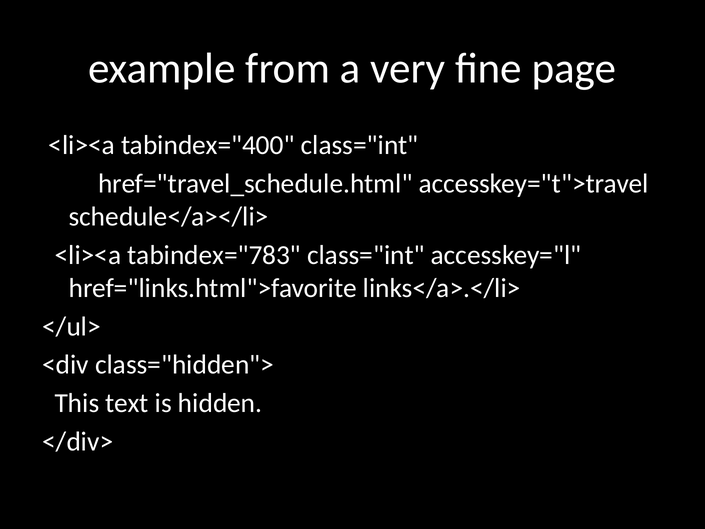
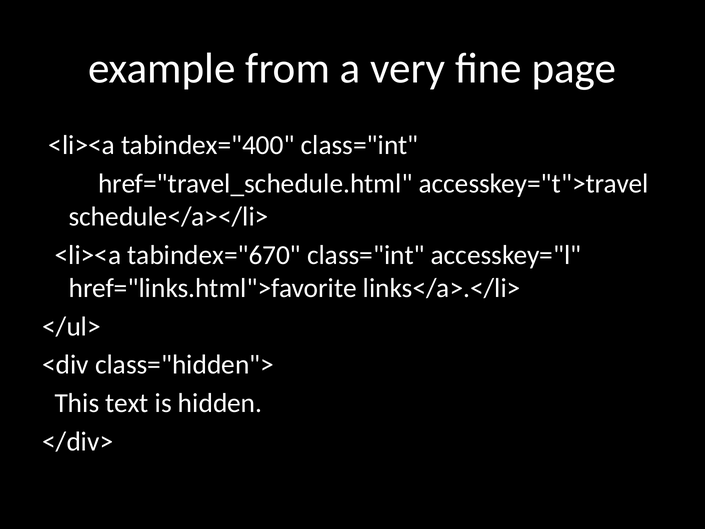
tabindex="783: tabindex="783 -> tabindex="670 (214, 255)
